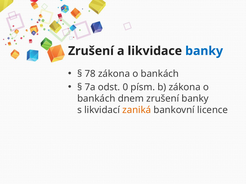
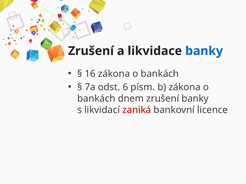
78: 78 -> 16 (90, 74)
0: 0 -> 6 (125, 87)
zaniká colour: orange -> red (137, 110)
